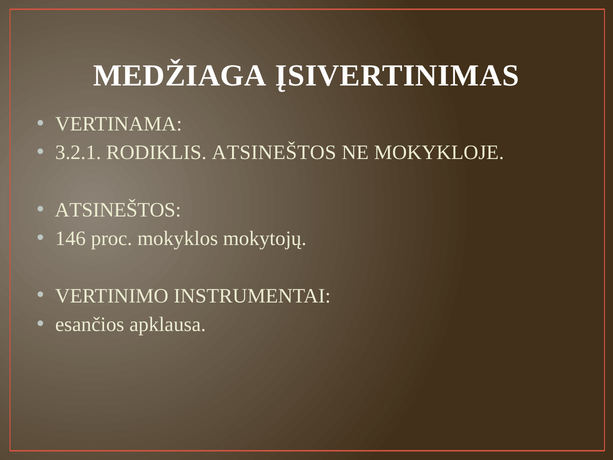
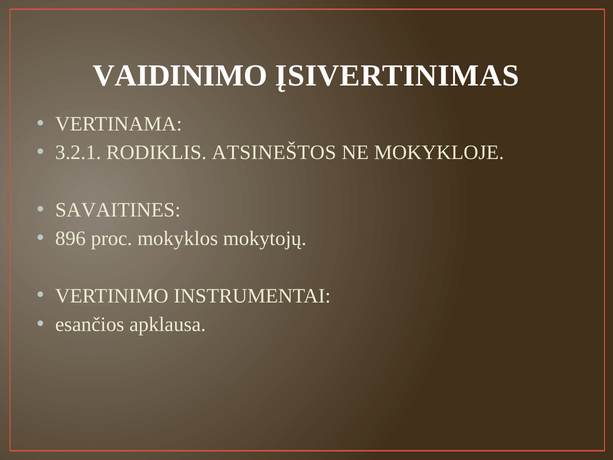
MEDŽIAGA: MEDŽIAGA -> VAIDINIMO (180, 76)
ATSINEŠTOS: ATSINEŠTOS -> SAVAITINES (118, 210)
146: 146 -> 896 (71, 238)
